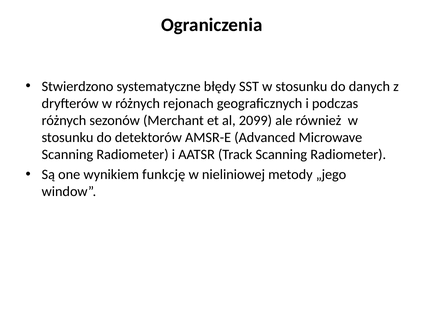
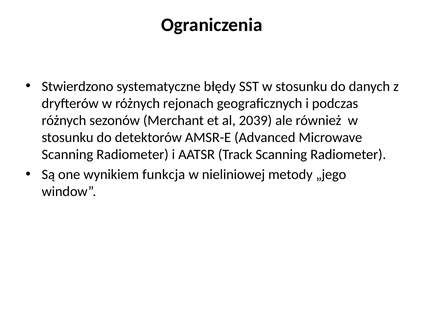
2099: 2099 -> 2039 (255, 121)
funkcję: funkcję -> funkcja (164, 175)
